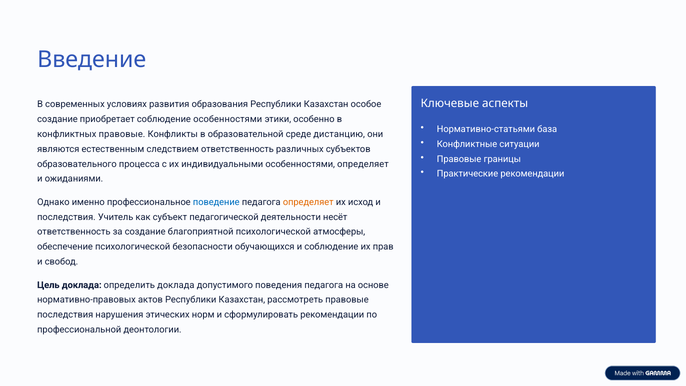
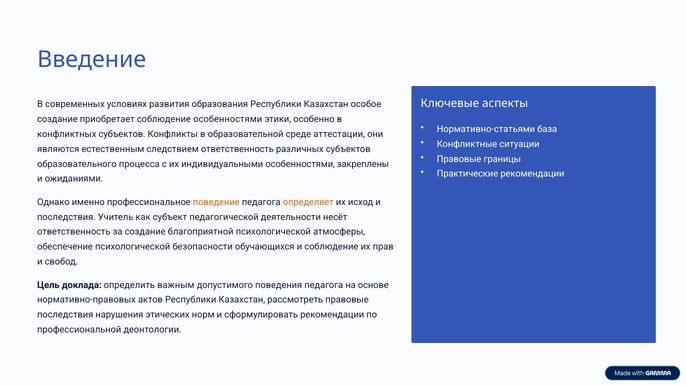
конфликтных правовые: правовые -> субъектов (122, 134)
дистанцию: дистанцию -> аттестации (339, 134)
особенностями определяет: определяет -> закреплены (363, 164)
поведение colour: blue -> orange (216, 202)
определить доклада: доклада -> важным (176, 285)
